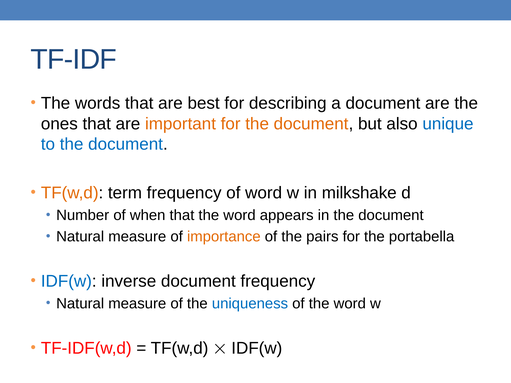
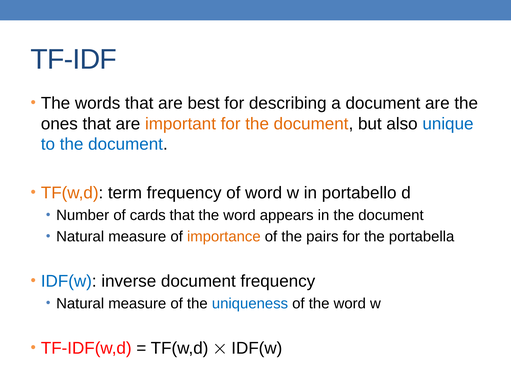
milkshake: milkshake -> portabello (359, 193)
when: when -> cards (148, 216)
